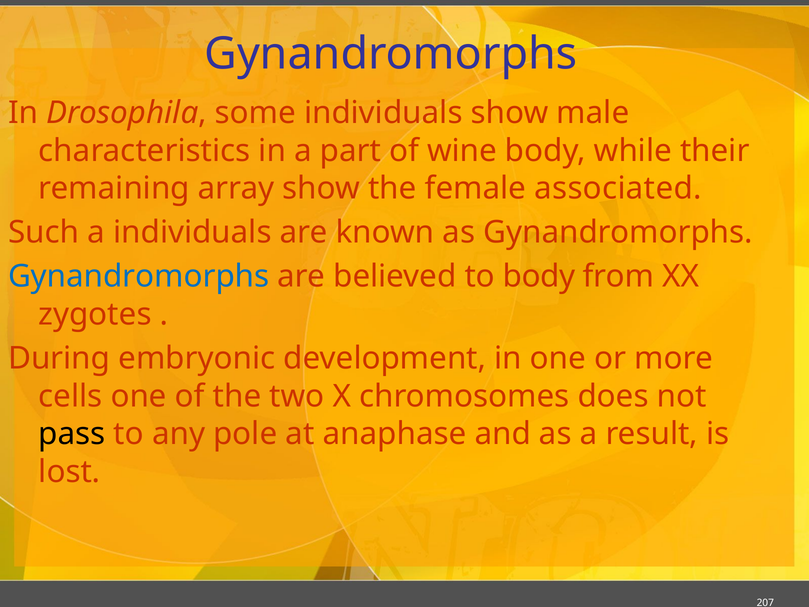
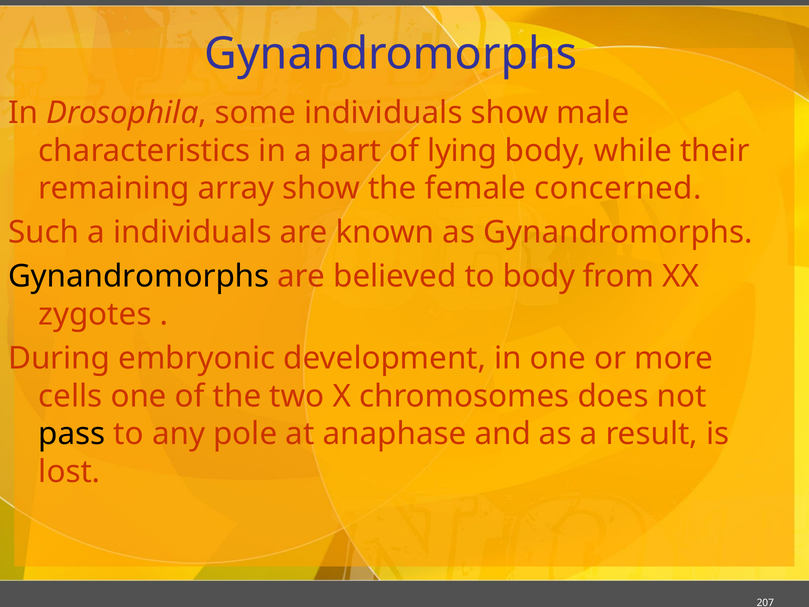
wine: wine -> lying (462, 151)
associated: associated -> concerned (618, 188)
Gynandromorphs colour: blue -> black (139, 276)
